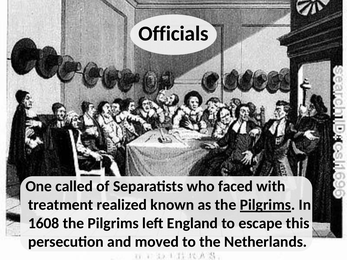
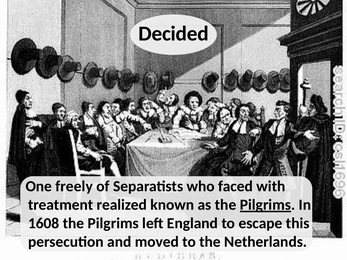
Officials: Officials -> Decided (174, 34)
called: called -> freely (74, 186)
